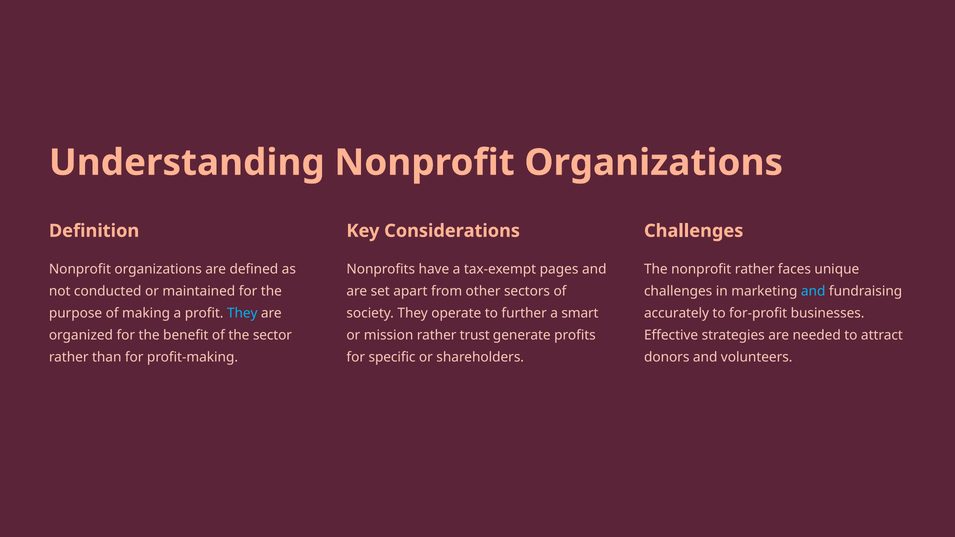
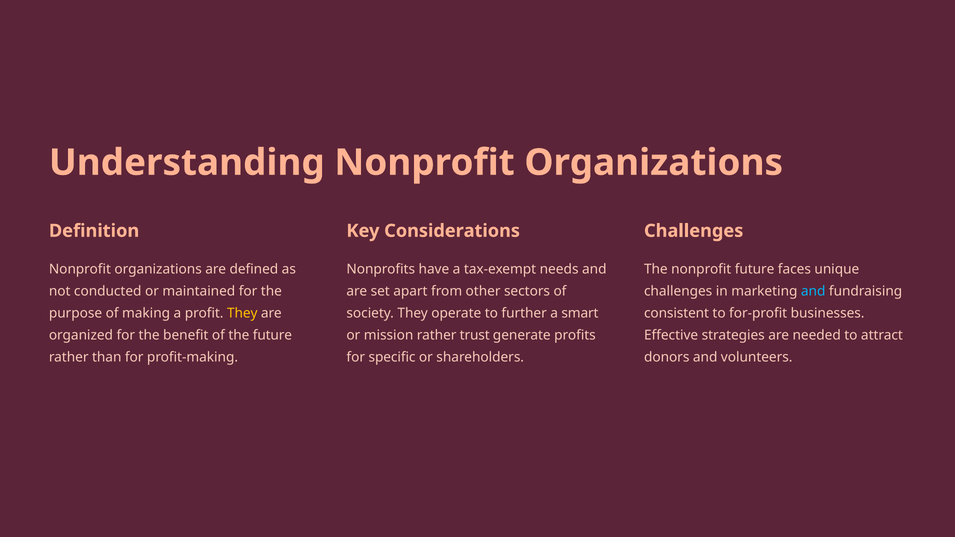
pages: pages -> needs (559, 269)
nonprofit rather: rather -> future (755, 269)
They colour: light blue -> yellow (242, 313)
accurately: accurately -> consistent (677, 313)
the sector: sector -> future (272, 335)
